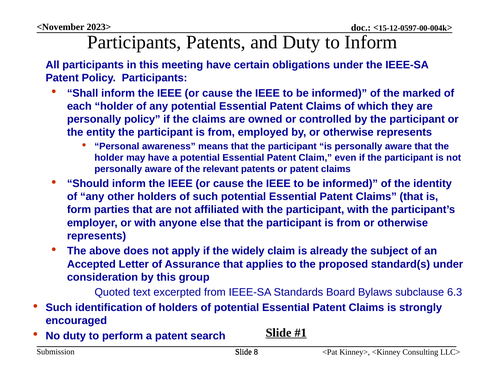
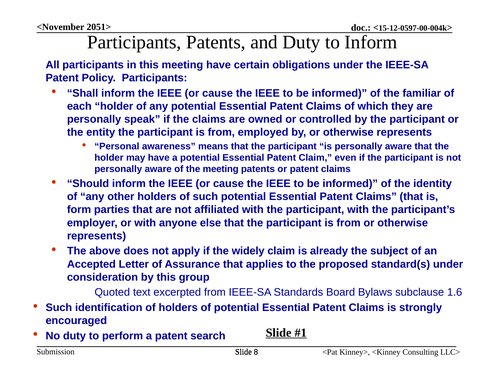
2023>: 2023> -> 2051> (99, 27)
marked: marked -> familiar (422, 93)
personally policy: policy -> speak (142, 119)
the relevant: relevant -> meeting (221, 169)
6.3: 6.3 -> 1.6 (455, 292)
